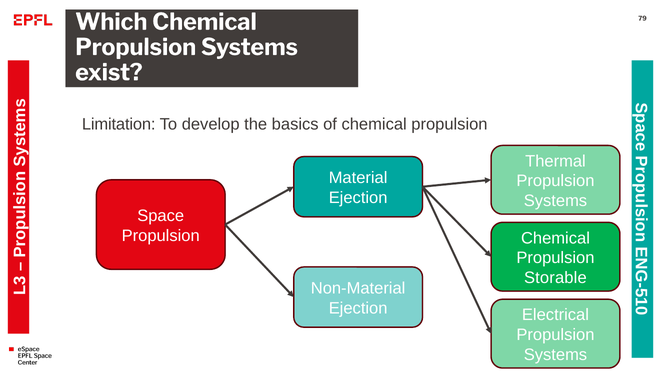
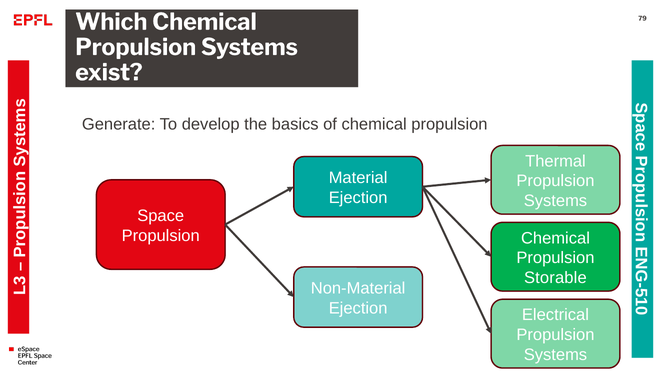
Limitation: Limitation -> Generate (119, 124)
